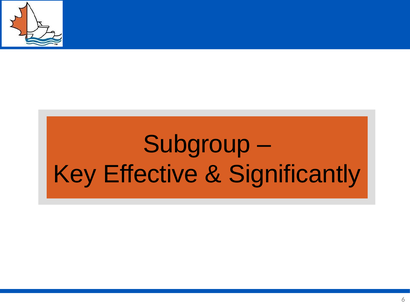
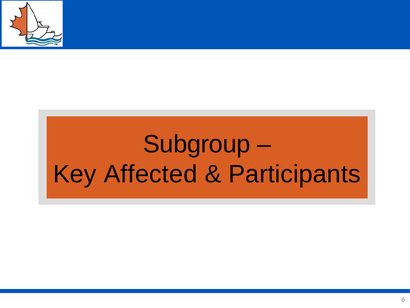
Effective: Effective -> Affected (150, 174)
Significantly: Significantly -> Participants (295, 174)
